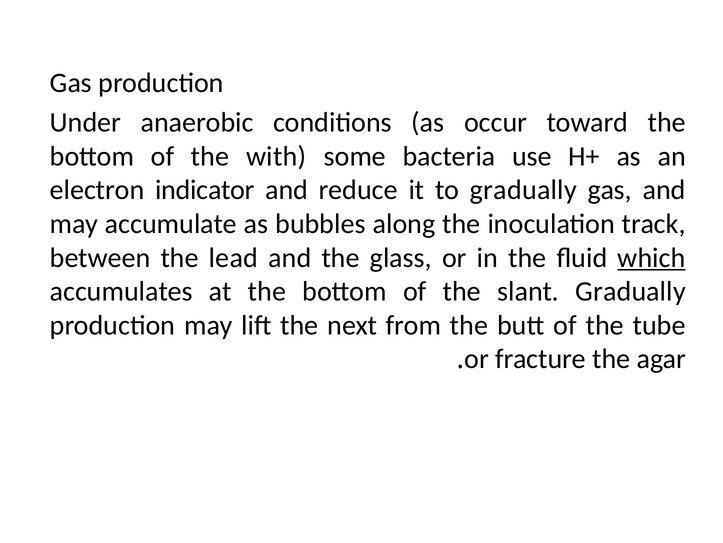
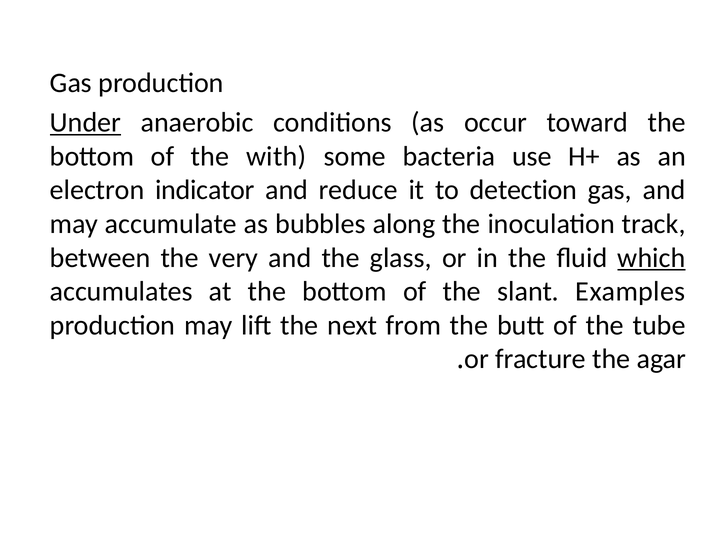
Under underline: none -> present (86, 122)
to gradually: gradually -> detection (524, 190)
lead: lead -> very (234, 257)
slant Gradually: Gradually -> Examples (630, 291)
